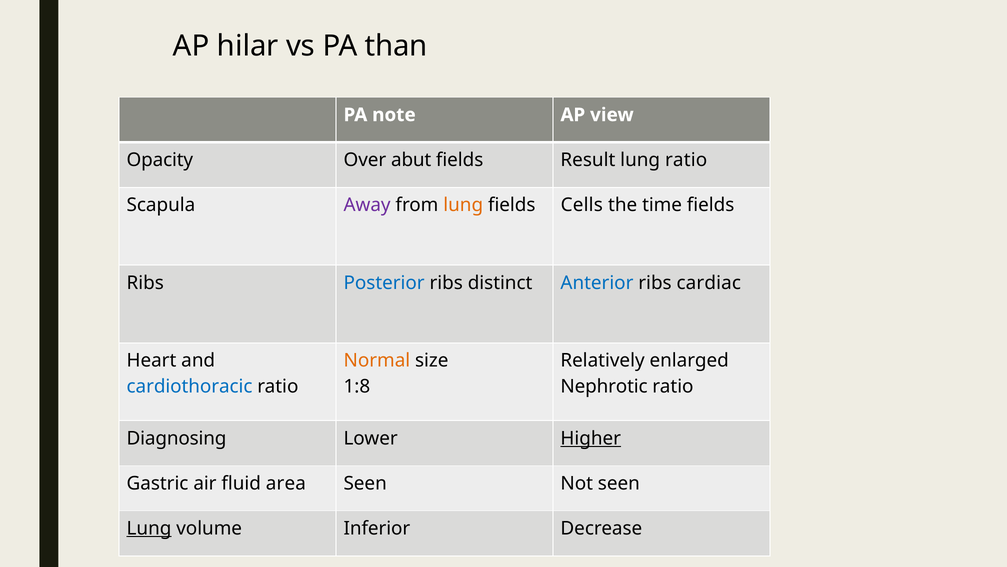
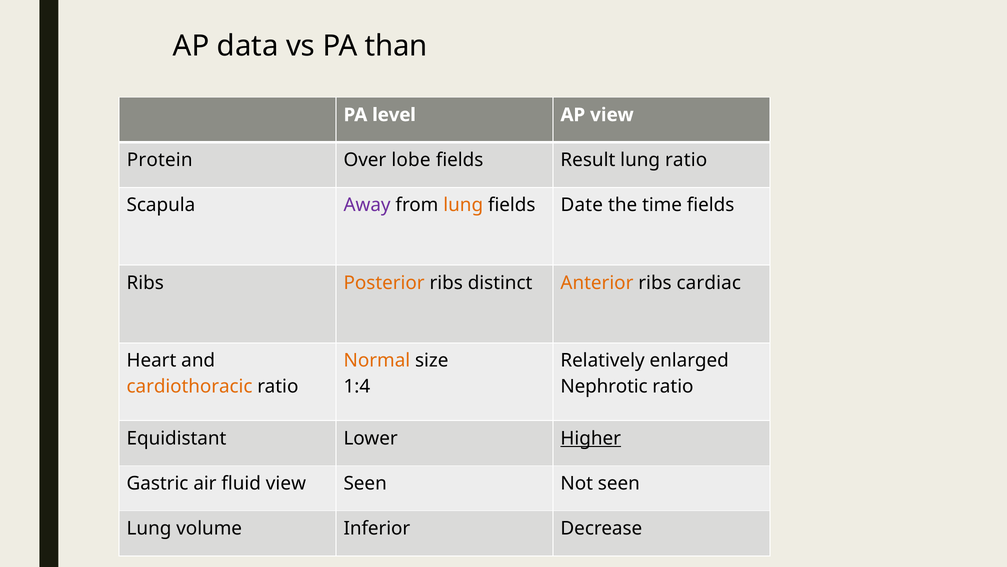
hilar: hilar -> data (248, 46)
note: note -> level (394, 115)
Opacity: Opacity -> Protein (160, 160)
abut: abut -> lobe (411, 160)
Cells: Cells -> Date (582, 205)
Posterior colour: blue -> orange (384, 283)
Anterior colour: blue -> orange (597, 283)
cardiothoracic colour: blue -> orange (190, 386)
1:8: 1:8 -> 1:4 (357, 386)
Diagnosing: Diagnosing -> Equidistant (176, 438)
fluid area: area -> view (286, 483)
Lung underline: present -> none (149, 528)
